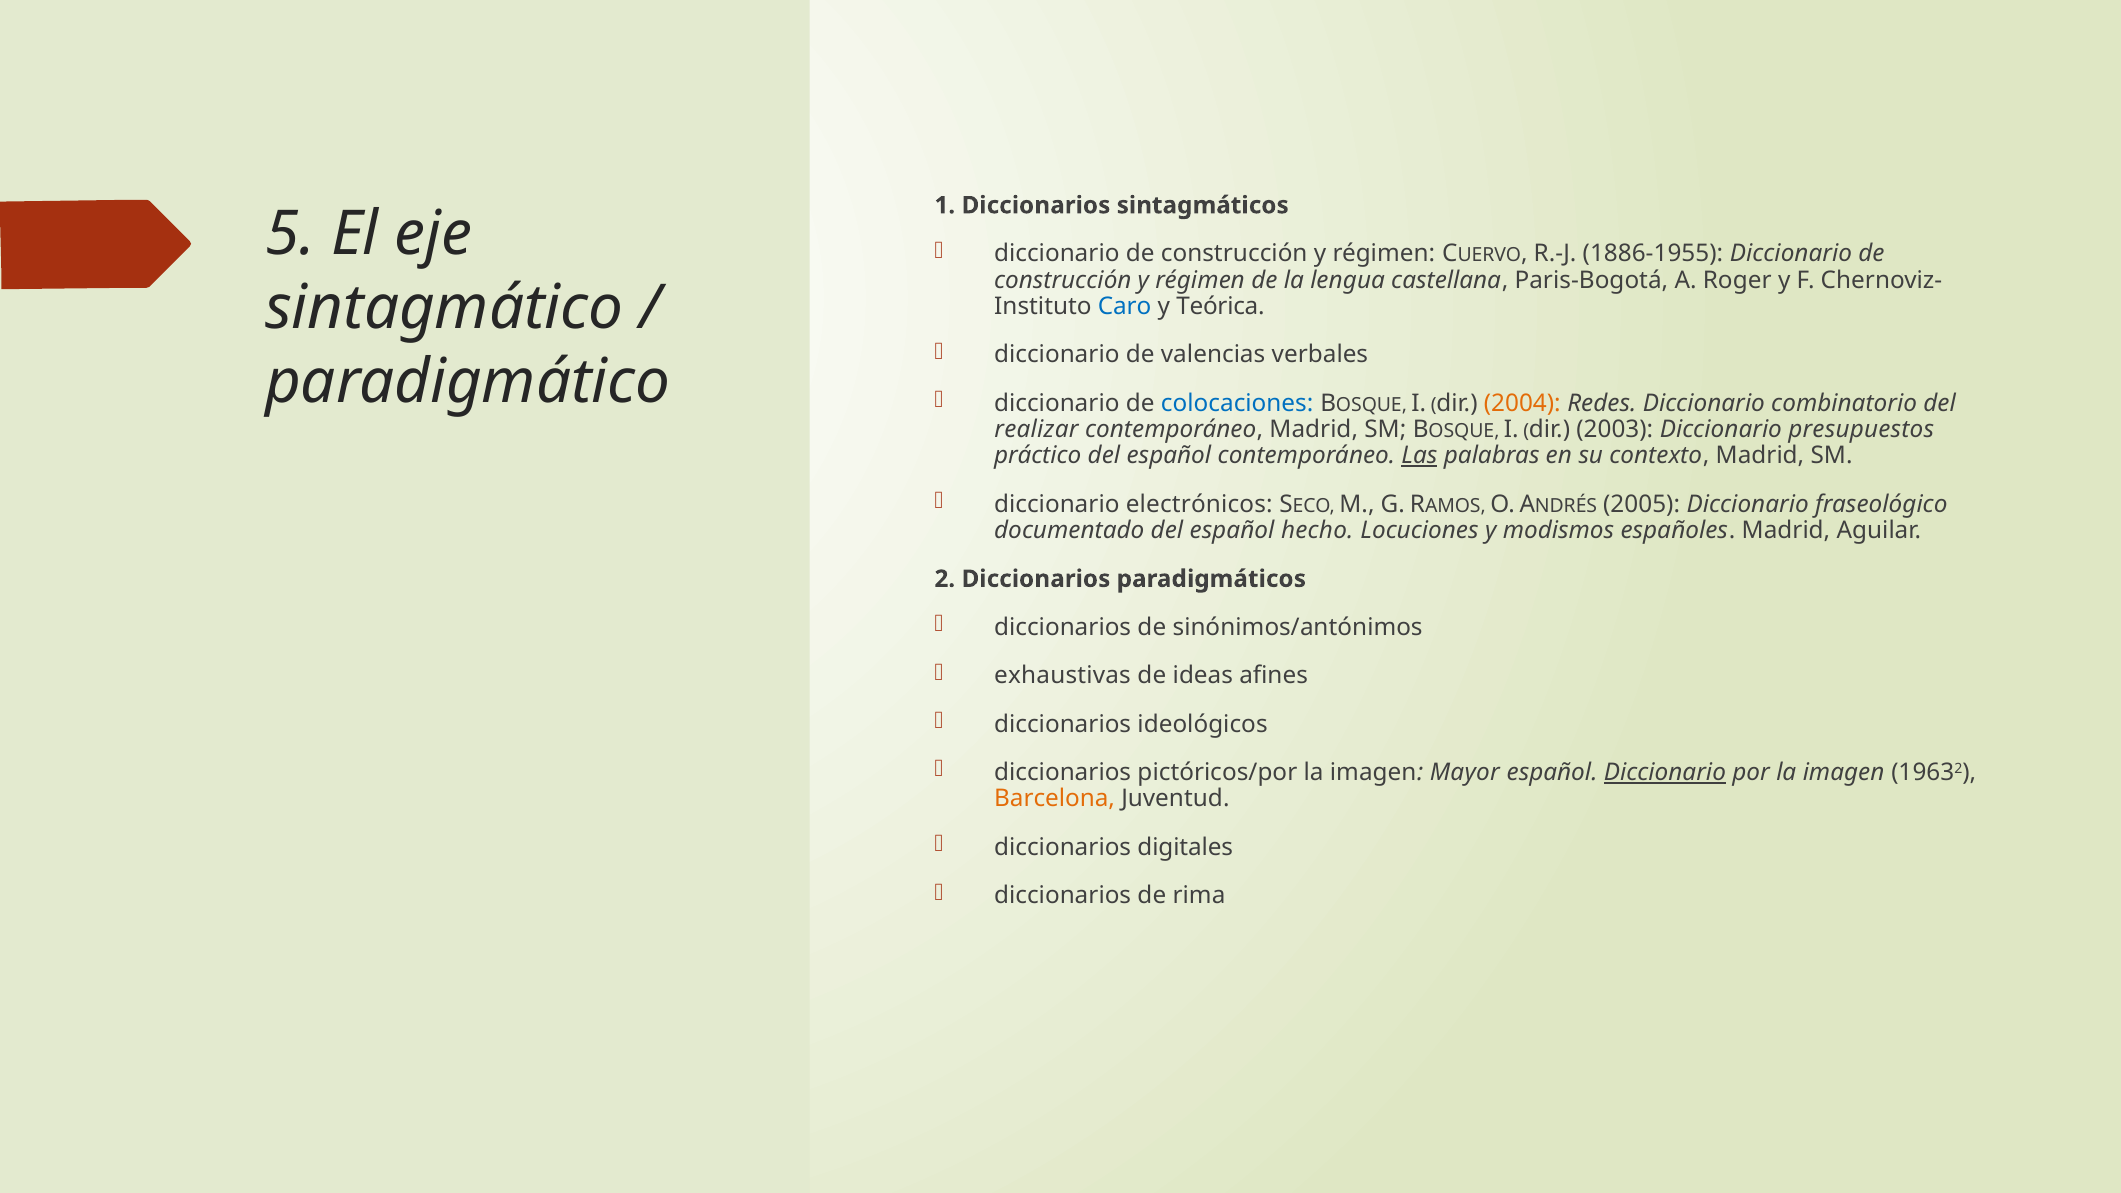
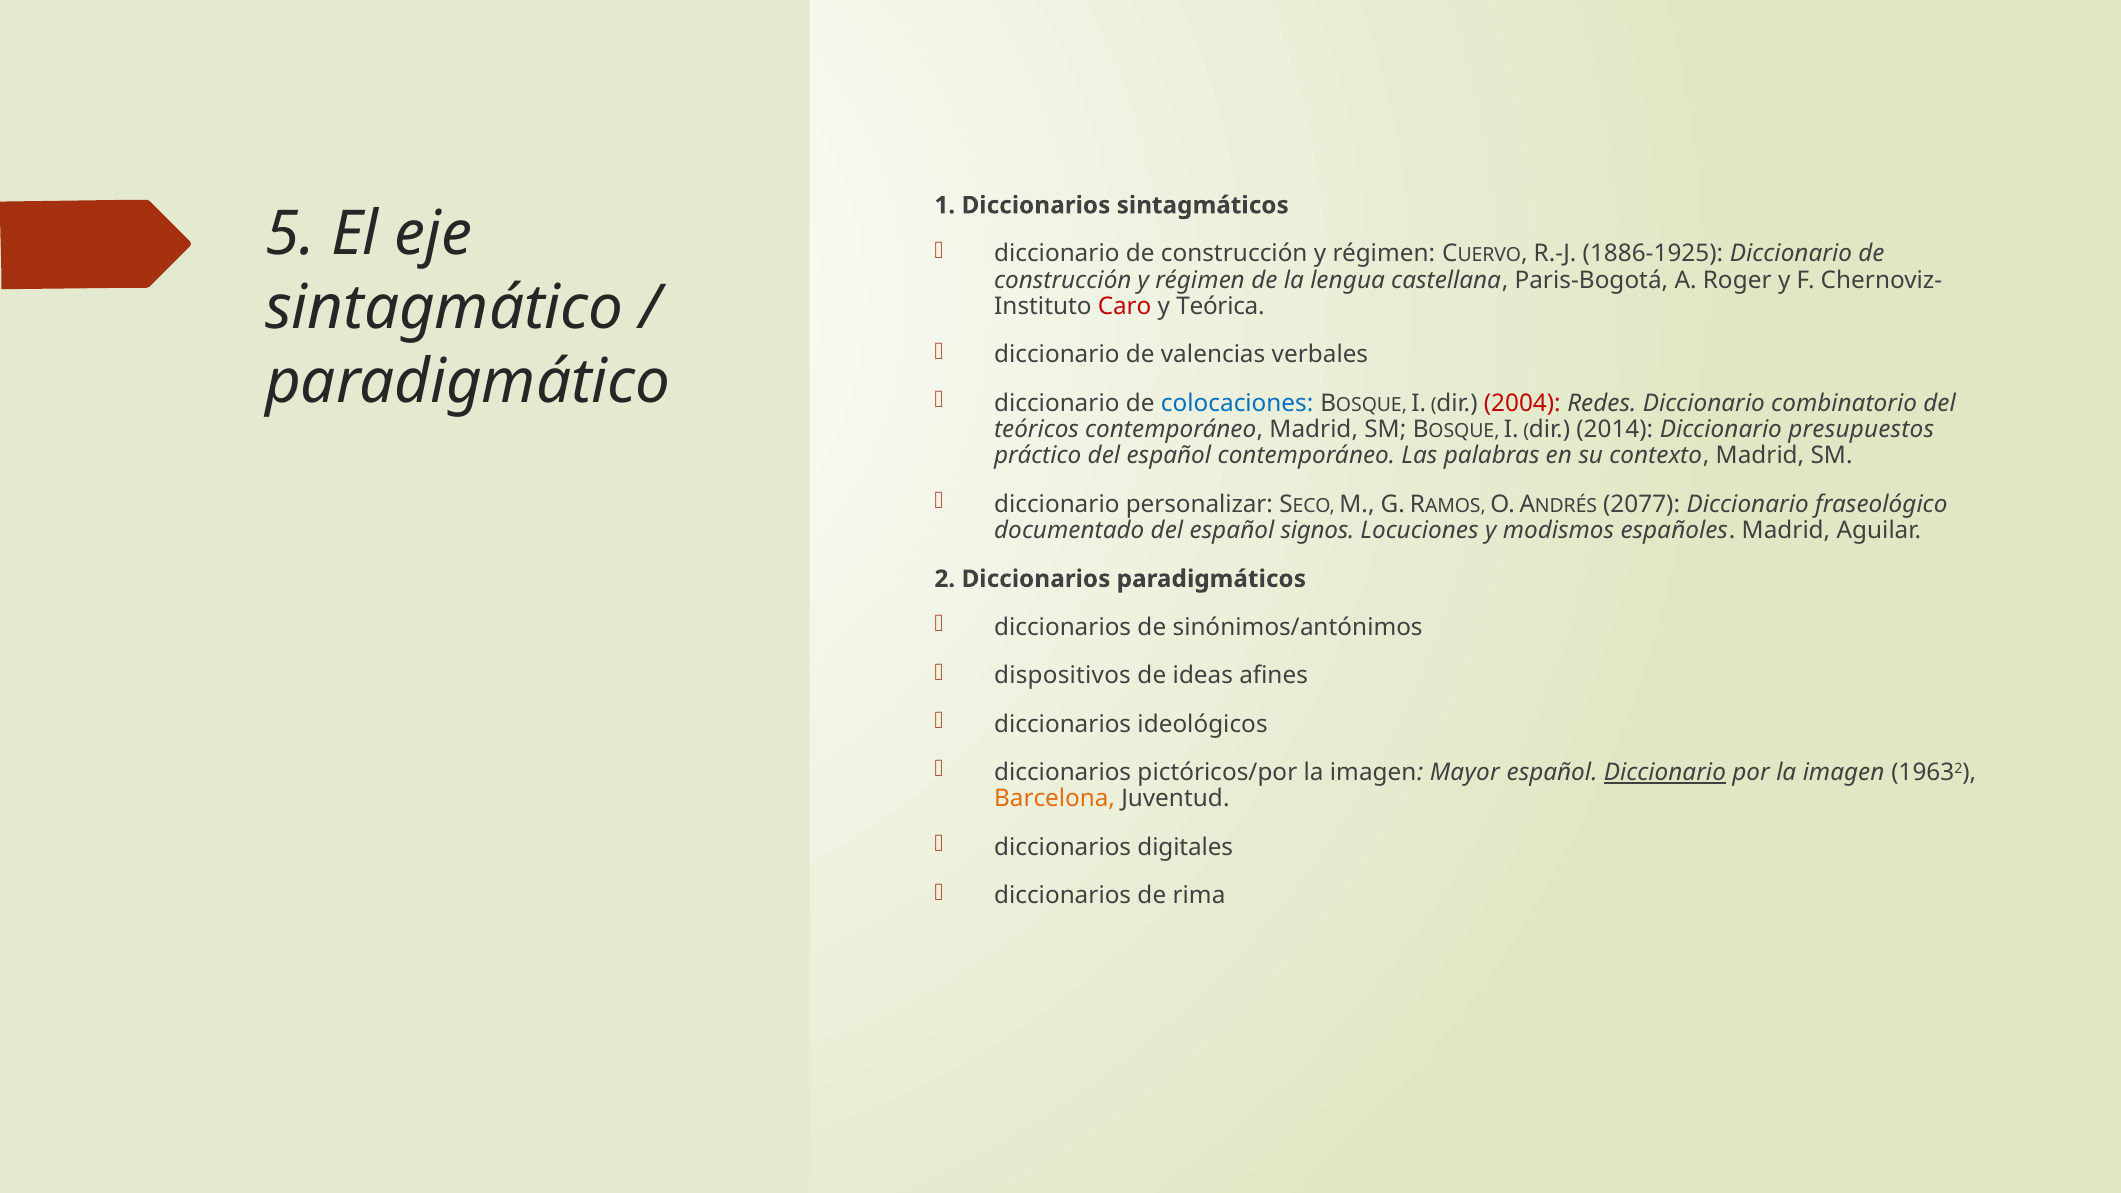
1886-1955: 1886-1955 -> 1886-1925 (1653, 254)
Caro colour: blue -> red (1125, 306)
2004 colour: orange -> red (1522, 403)
realizar: realizar -> teóricos (1037, 429)
2003: 2003 -> 2014 (1615, 429)
Las underline: present -> none (1419, 456)
electrónicos: electrónicos -> personalizar (1199, 504)
2005: 2005 -> 2077 (1642, 504)
hecho: hecho -> signos (1317, 531)
exhaustivas: exhaustivas -> dispositivos (1063, 676)
